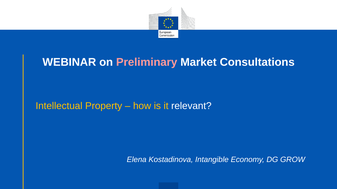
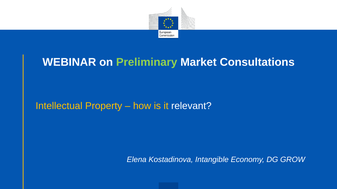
Preliminary colour: pink -> light green (147, 62)
